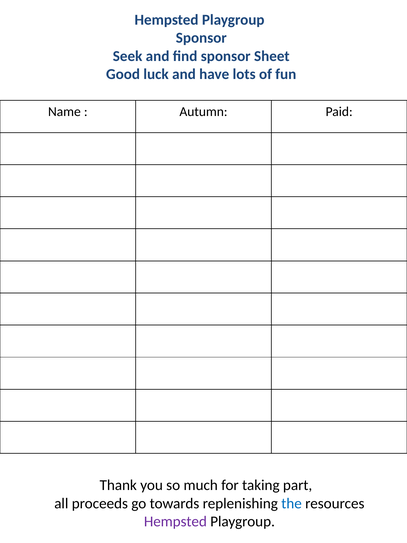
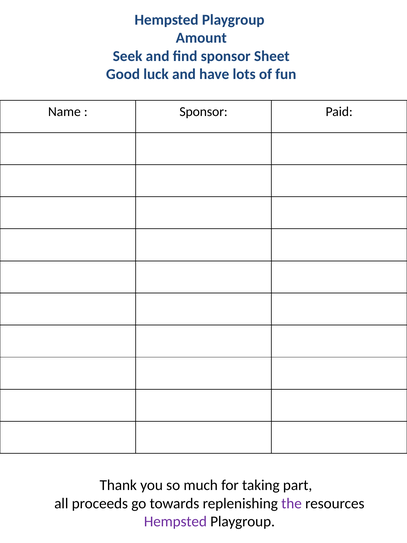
Sponsor: Sponsor -> Amount (201, 38)
Autumn: Autumn -> Sponsor (203, 112)
the colour: blue -> purple (292, 503)
